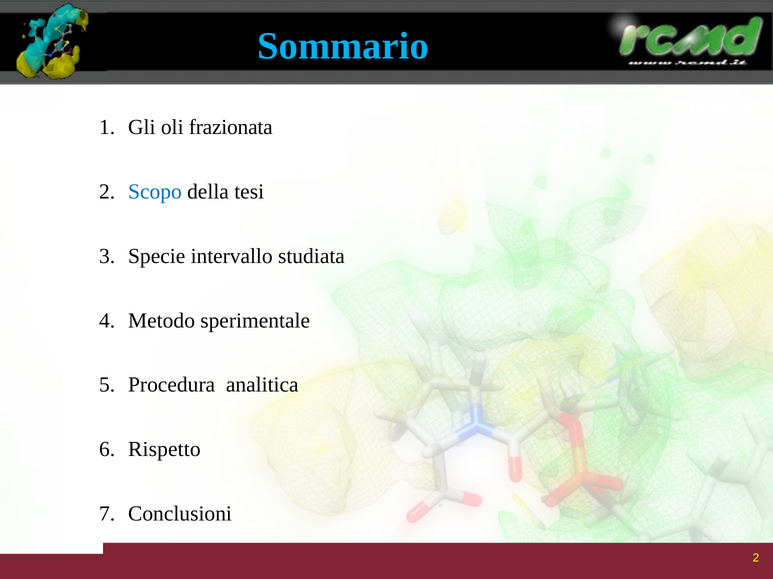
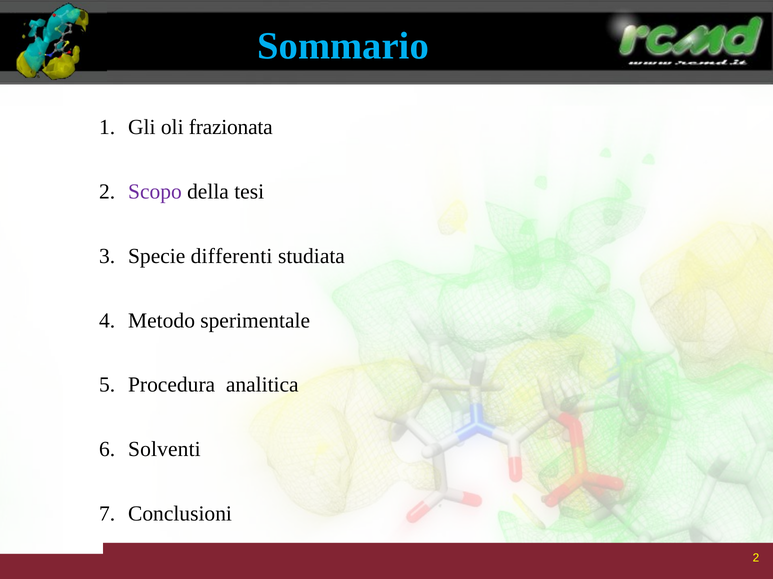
Scopo colour: blue -> purple (155, 192)
intervallo: intervallo -> differenti (232, 256)
Rispetto: Rispetto -> Solventi (164, 450)
